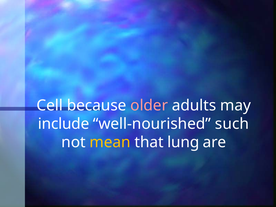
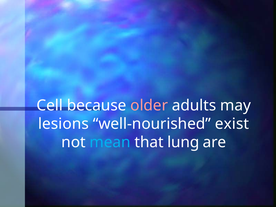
include: include -> lesions (63, 124)
such: such -> exist (232, 124)
mean colour: yellow -> light blue (110, 142)
